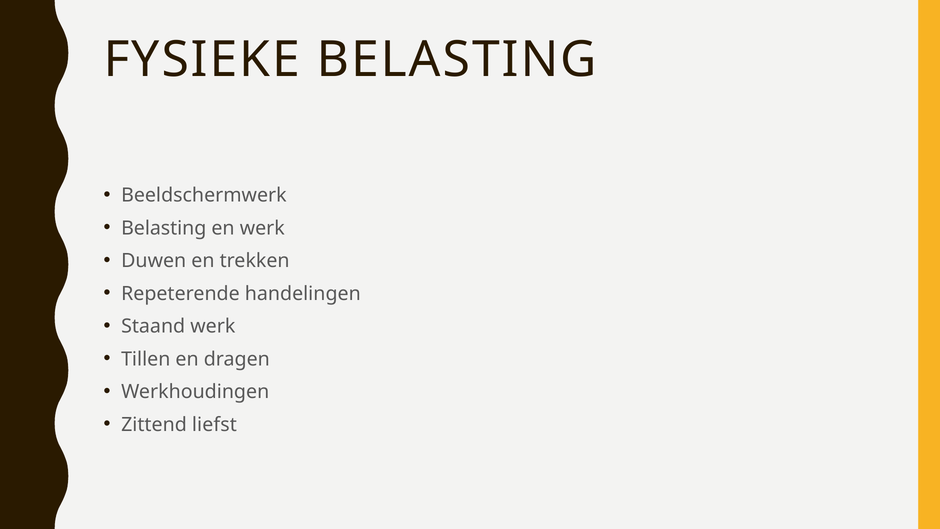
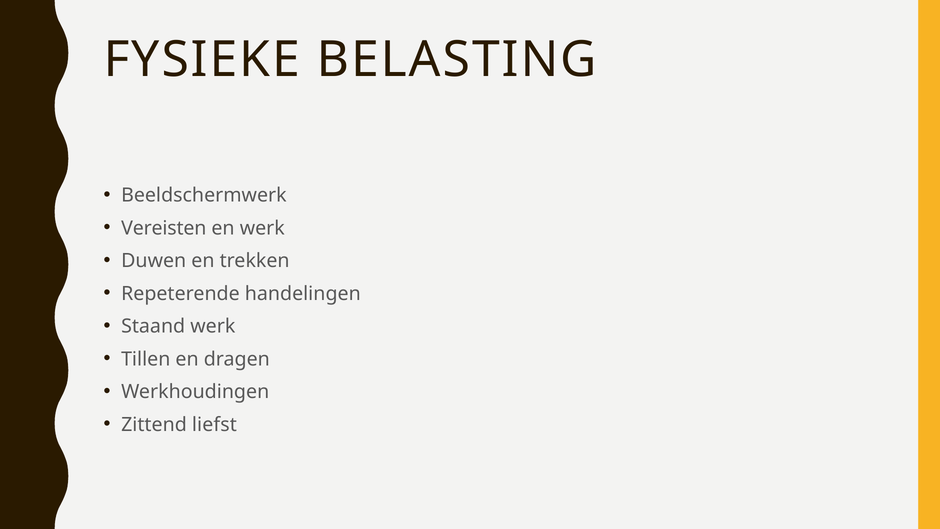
Belasting: Belasting -> Vereisten (164, 228)
